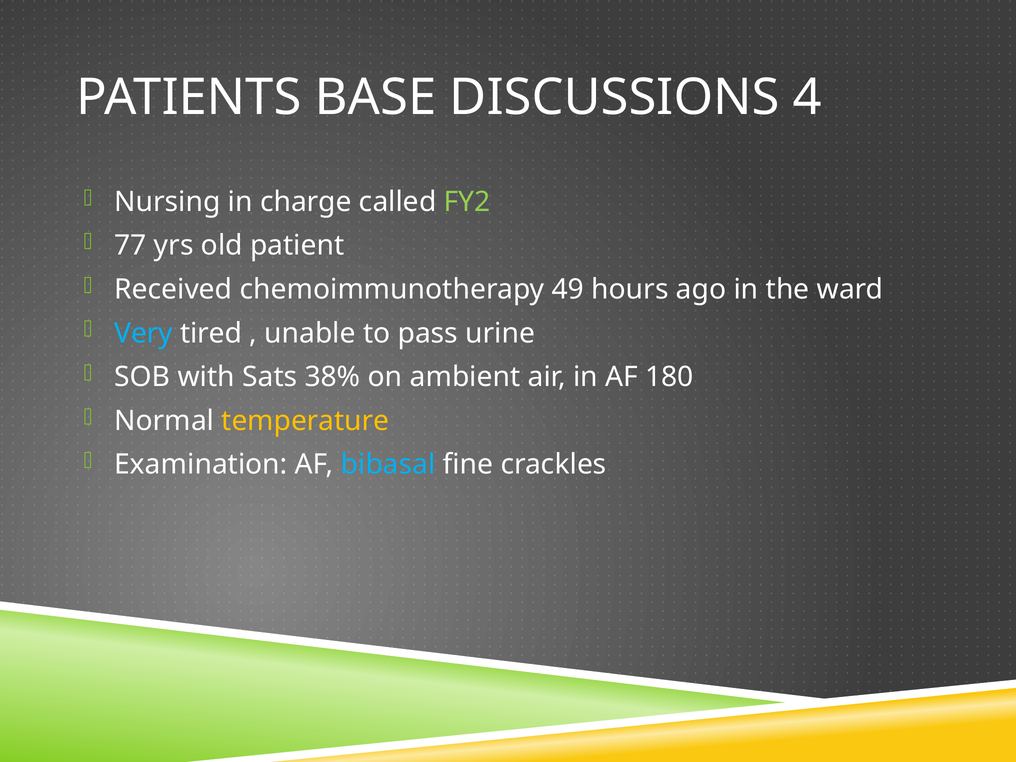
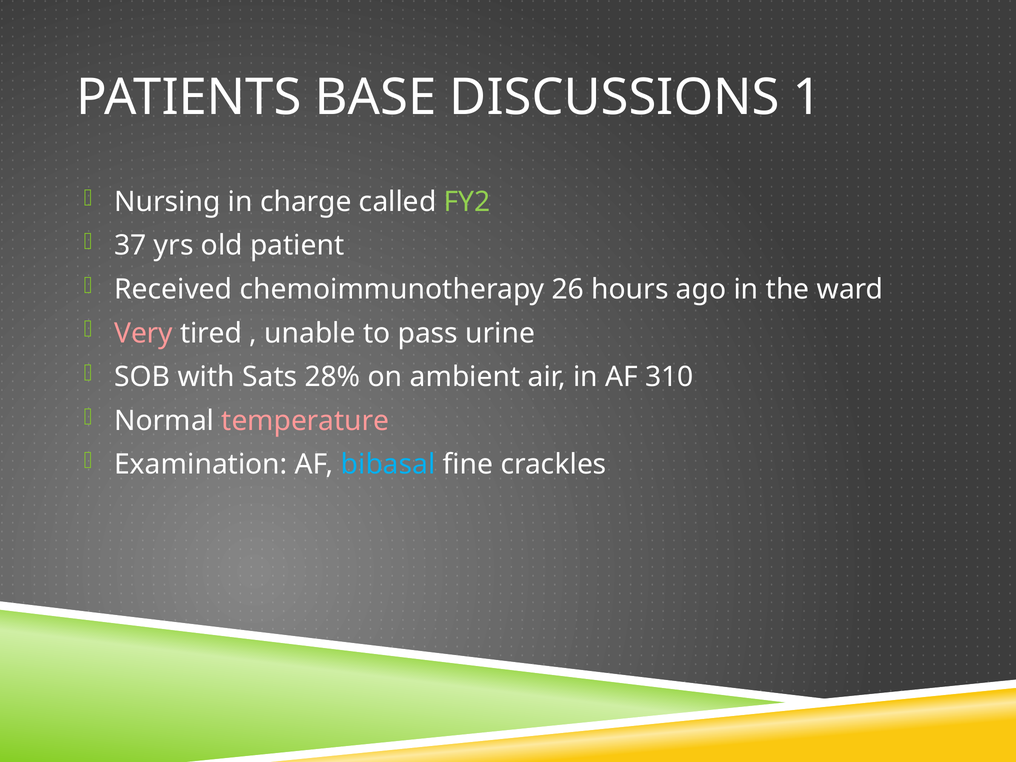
4: 4 -> 1 (807, 98)
77: 77 -> 37 (130, 246)
49: 49 -> 26 (568, 289)
Very colour: light blue -> pink (144, 333)
38%: 38% -> 28% (333, 377)
180: 180 -> 310 (669, 377)
temperature colour: yellow -> pink (305, 421)
